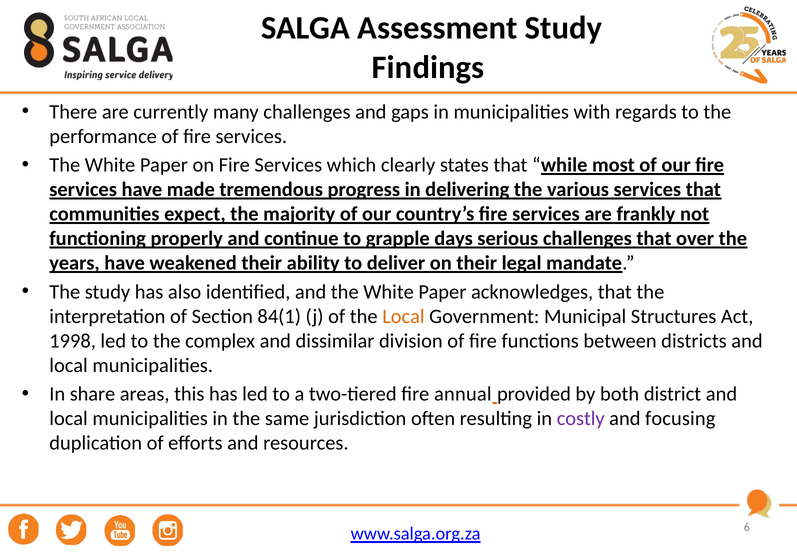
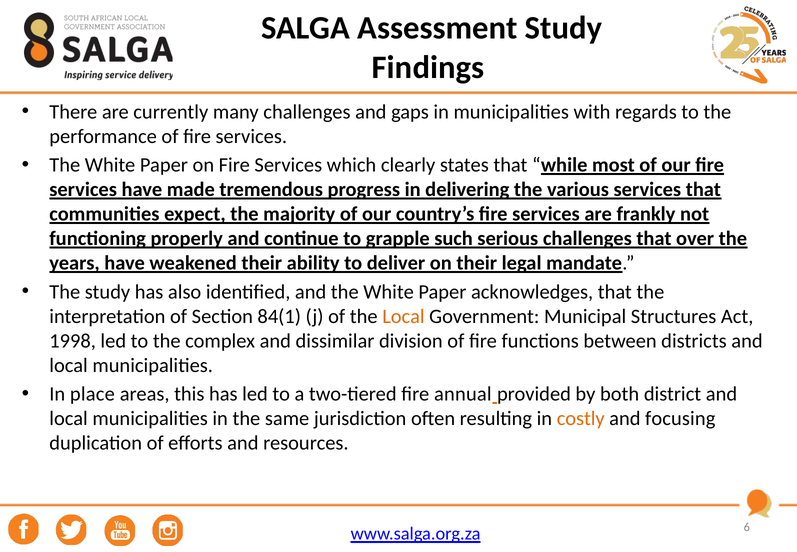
days: days -> such (454, 239)
share: share -> place (92, 394)
costly colour: purple -> orange (581, 418)
